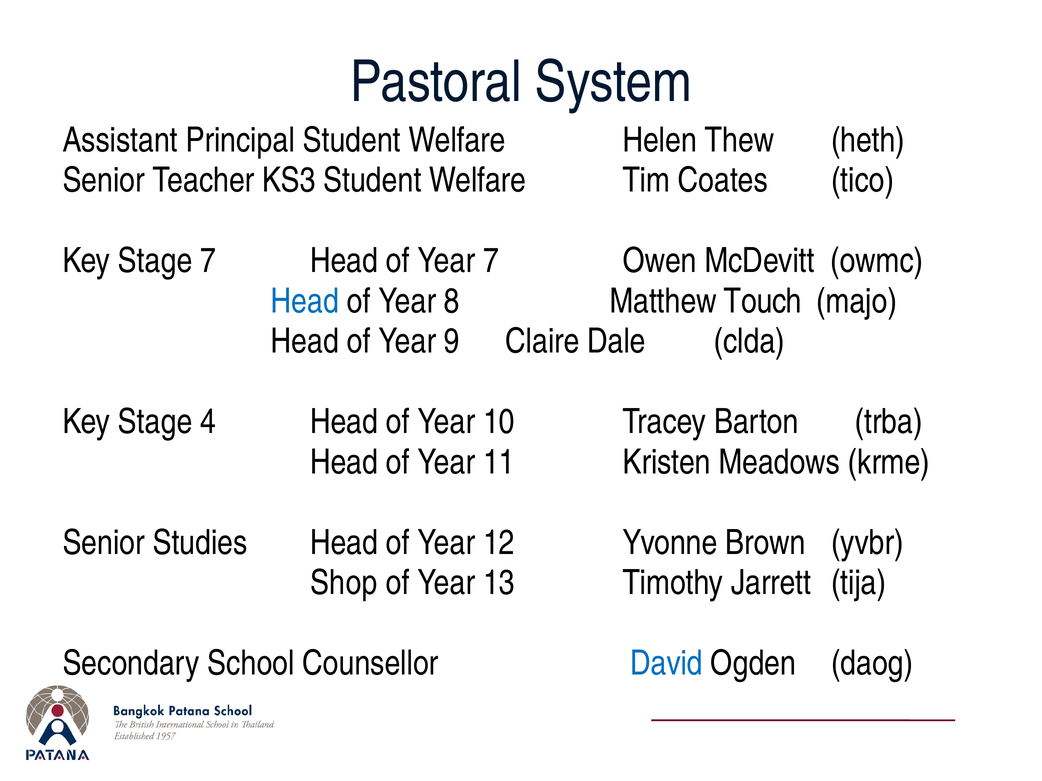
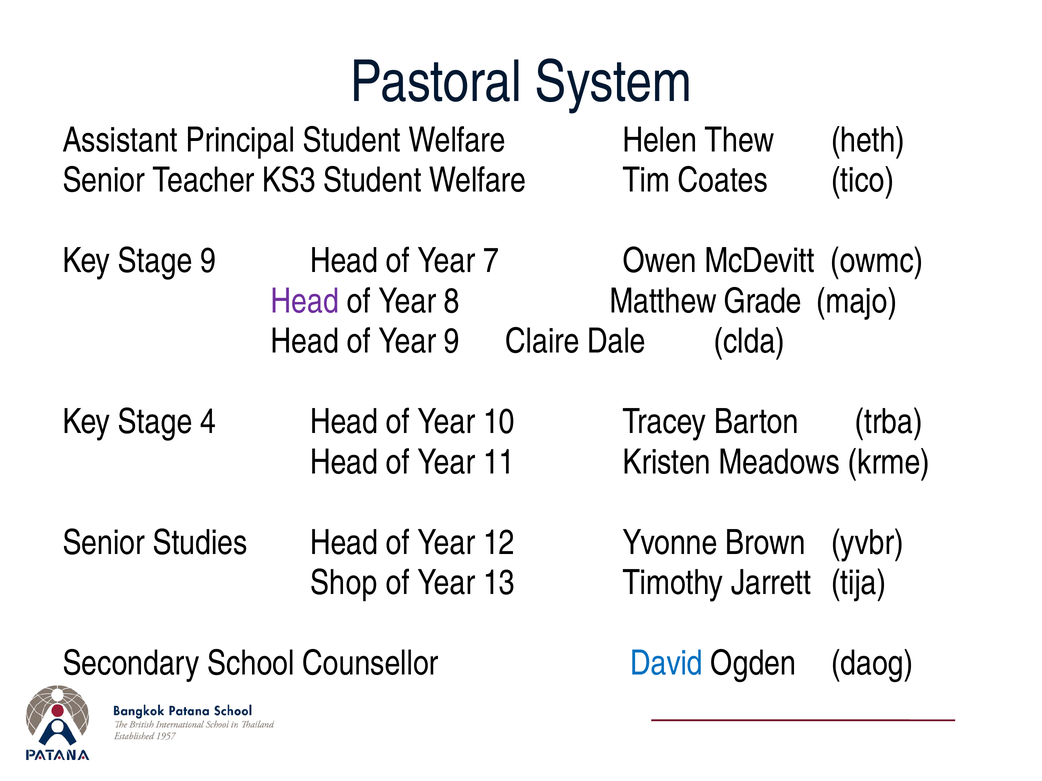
Stage 7: 7 -> 9 (208, 261)
Head colour: blue -> purple (305, 301)
Touch: Touch -> Grade (763, 301)
